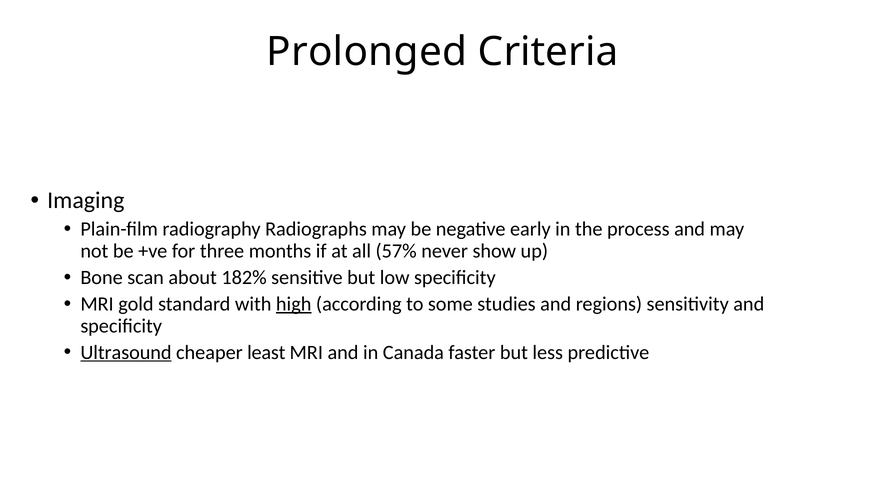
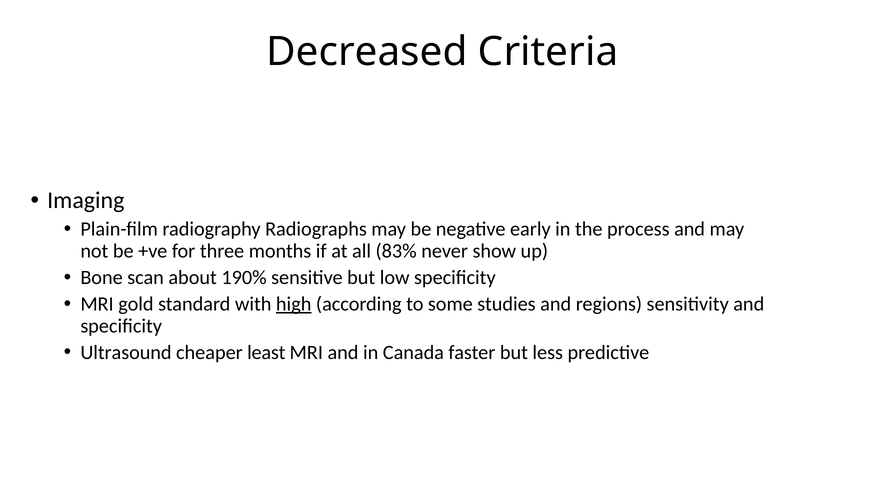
Prolonged: Prolonged -> Decreased (367, 52)
57%: 57% -> 83% (396, 251)
182%: 182% -> 190% (244, 277)
Ultrasound underline: present -> none (126, 352)
